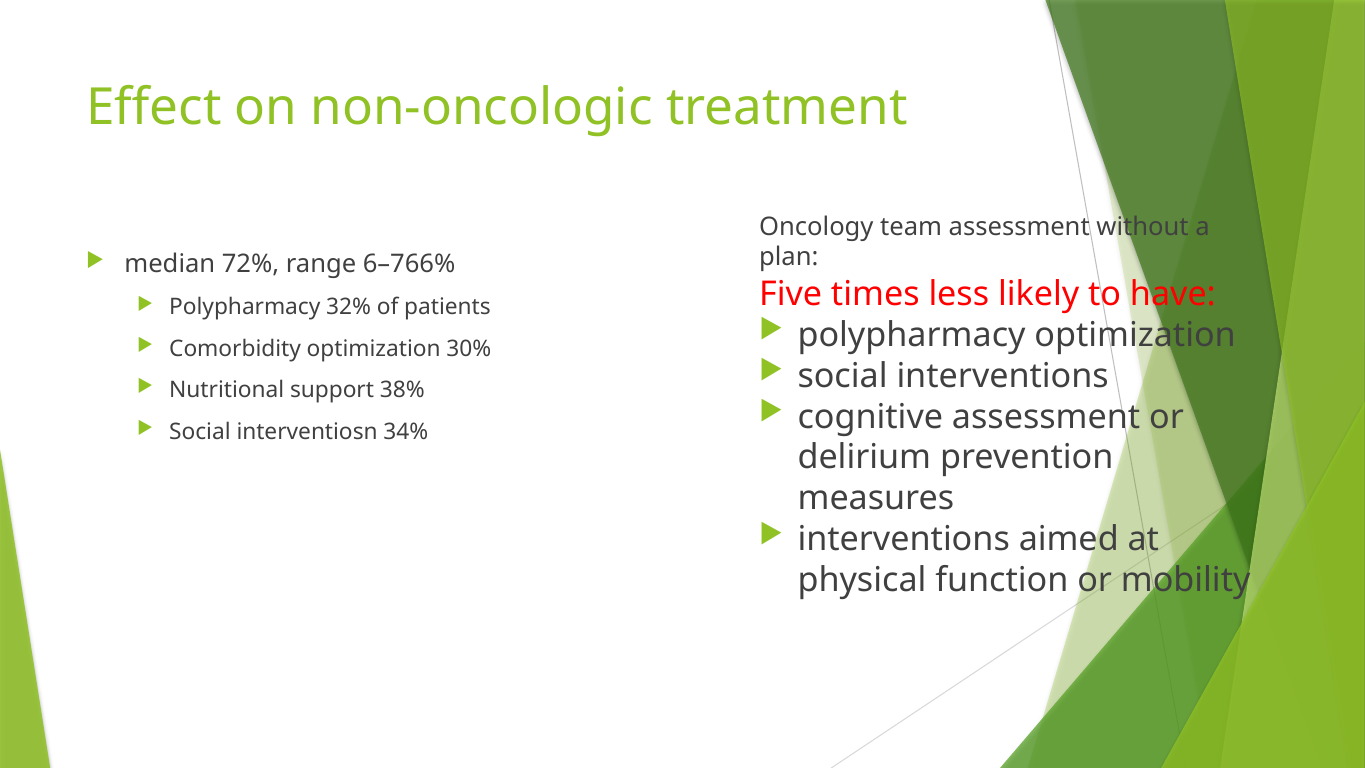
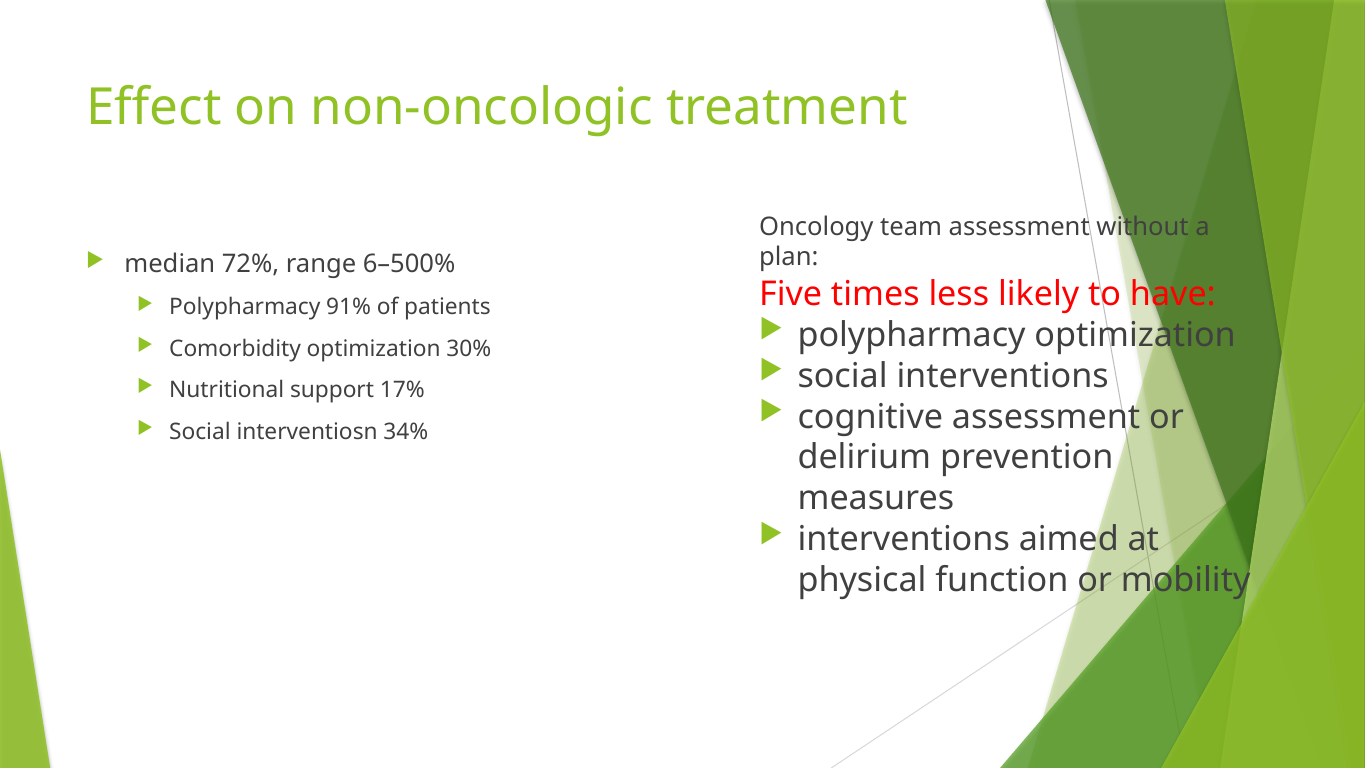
6–766%: 6–766% -> 6–500% (409, 264)
32%: 32% -> 91% (349, 307)
38%: 38% -> 17% (402, 390)
